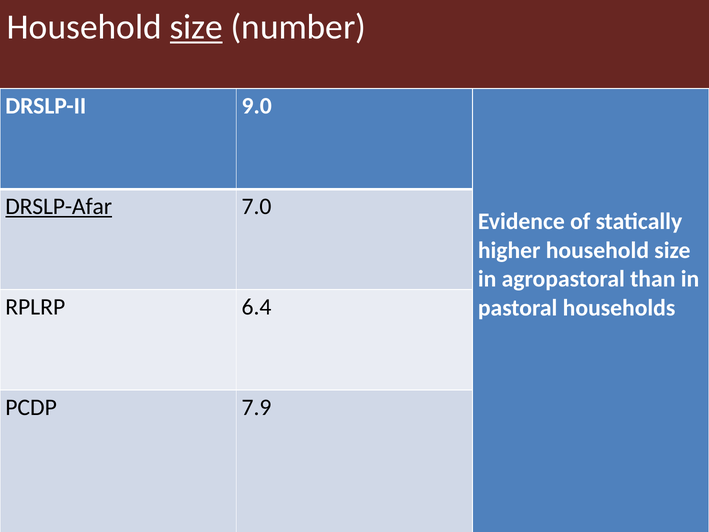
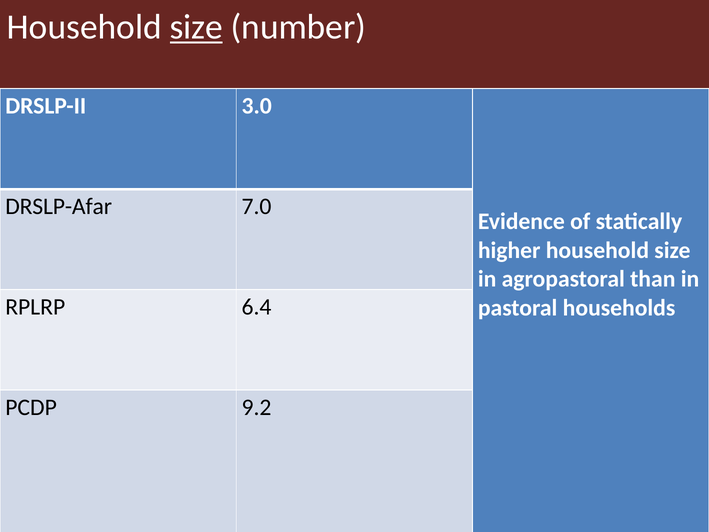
9.0: 9.0 -> 3.0 (257, 106)
DRSLP-Afar underline: present -> none (59, 206)
7.9: 7.9 -> 9.2 (257, 407)
